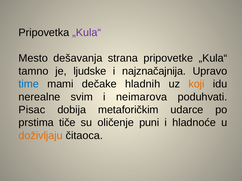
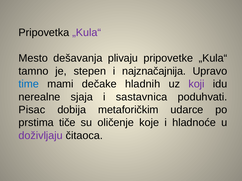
strana: strana -> plivaju (123, 58)
ljudske: ljudske -> stepen (90, 71)
koji colour: orange -> purple (196, 84)
svim: svim -> sjaja (82, 97)
neimarova: neimarova -> sastavnica (142, 97)
puni: puni -> koje (149, 123)
doživljaju colour: orange -> purple (41, 136)
